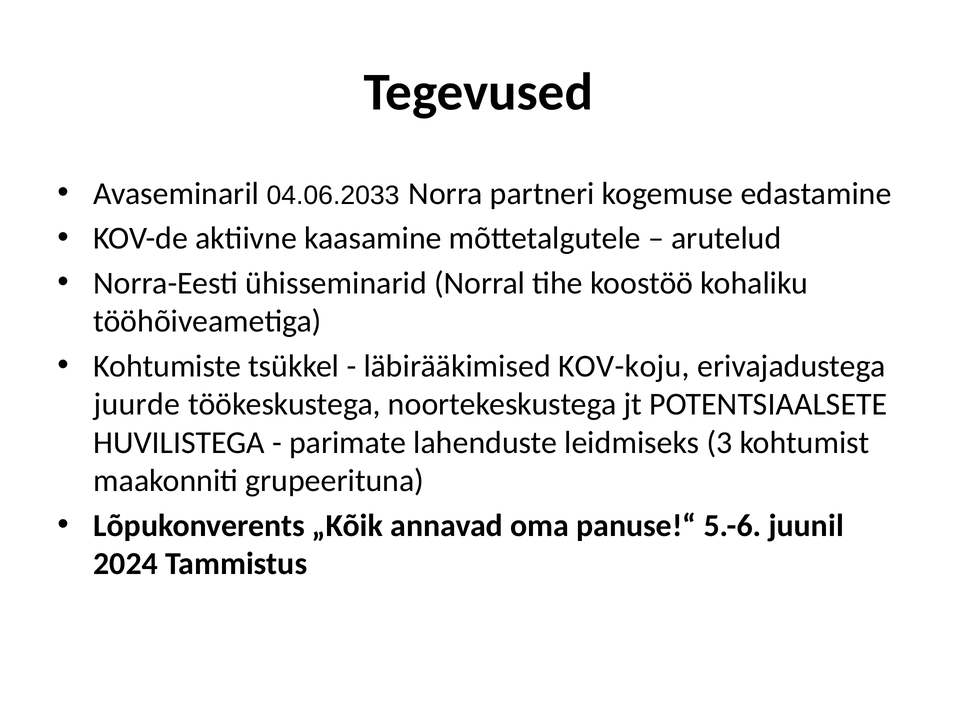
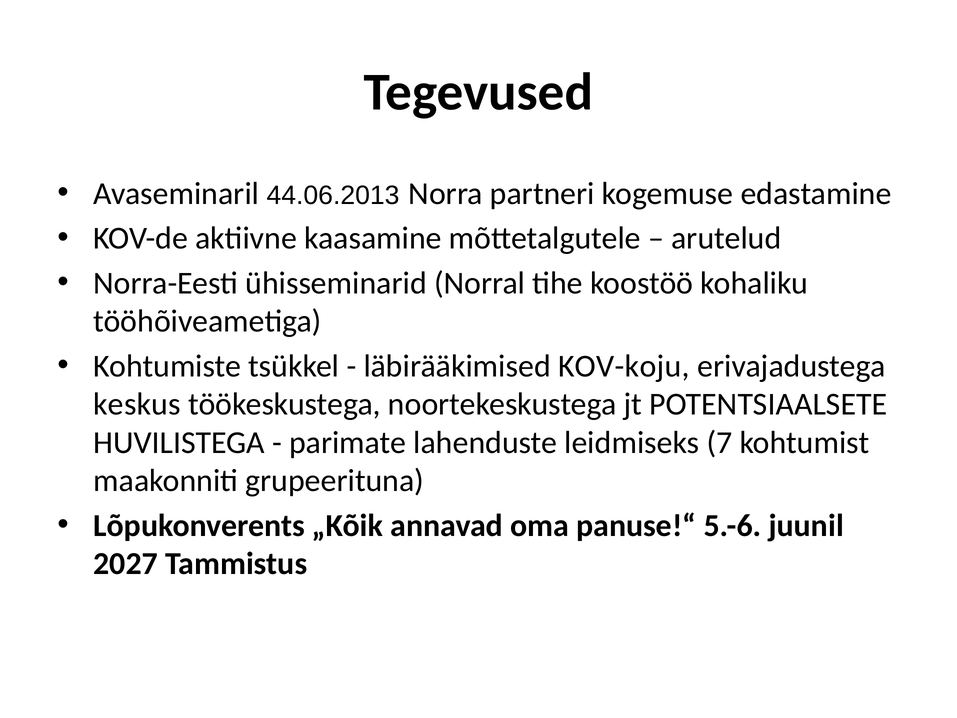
04.06.2033: 04.06.2033 -> 44.06.2013 (333, 195)
juurde: juurde -> keskus (137, 404)
3: 3 -> 7 (719, 442)
2024: 2024 -> 2027 (126, 564)
